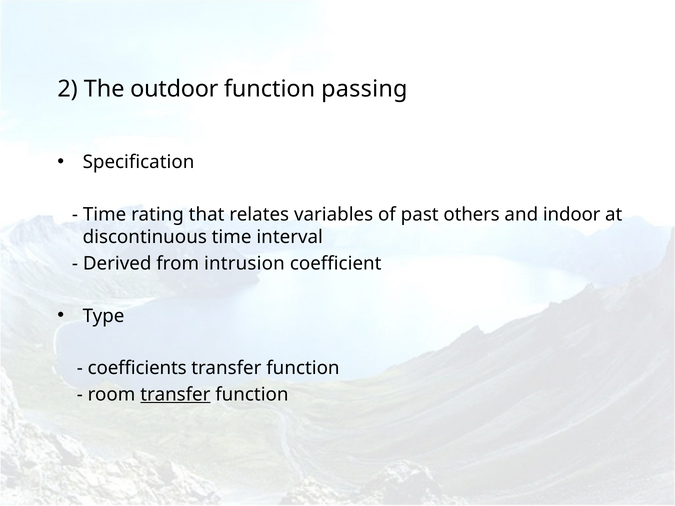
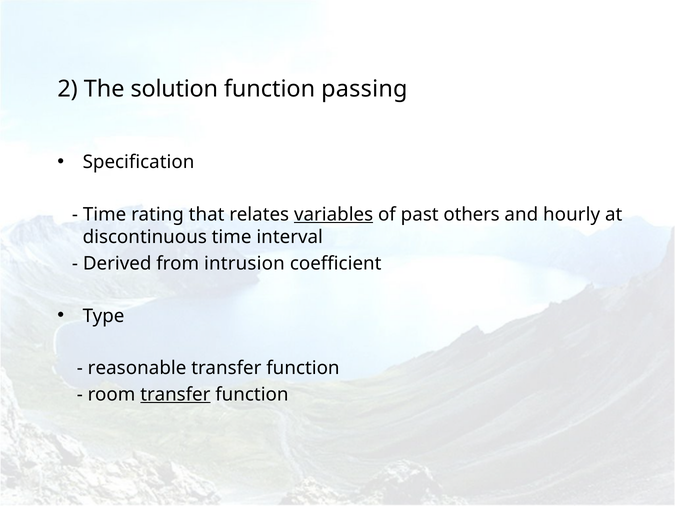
outdoor: outdoor -> solution (174, 89)
variables underline: none -> present (334, 215)
indoor: indoor -> hourly (572, 215)
coefficients: coefficients -> reasonable (137, 368)
